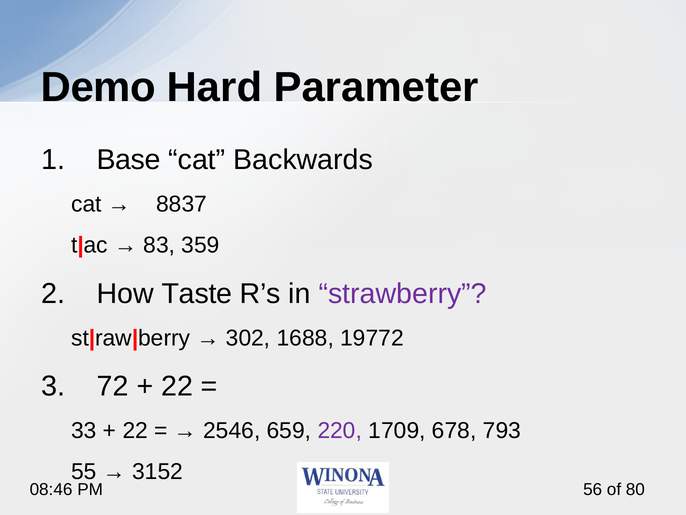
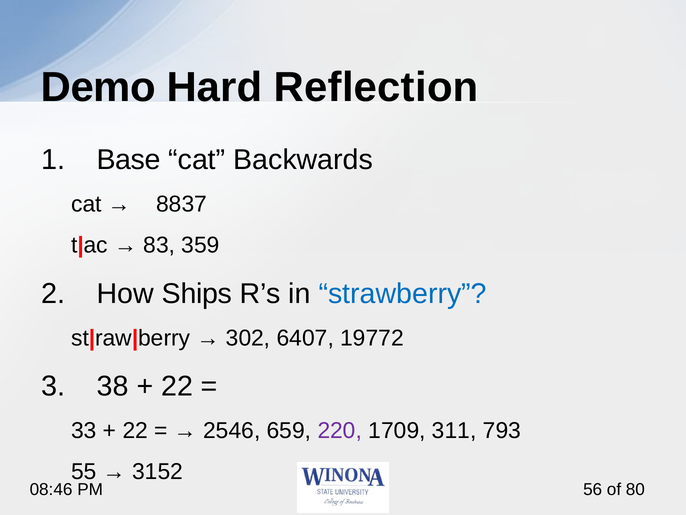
Parameter: Parameter -> Reflection (376, 87)
Taste: Taste -> Ships (197, 293)
strawberry colour: purple -> blue (403, 293)
1688: 1688 -> 6407 (305, 338)
72: 72 -> 38 (113, 386)
678: 678 -> 311 (454, 430)
